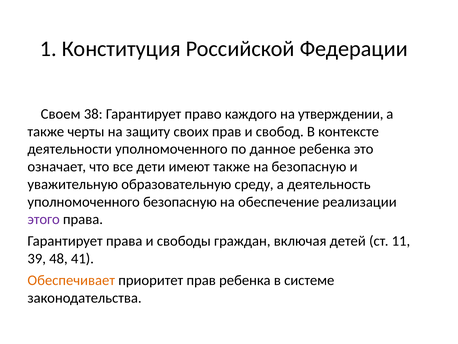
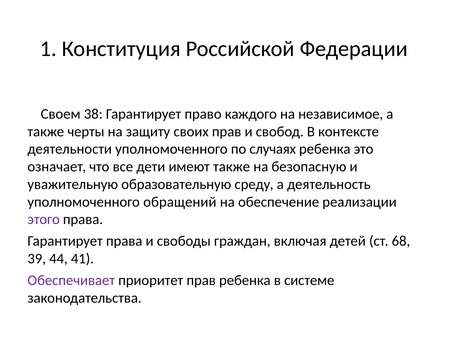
утверждении: утверждении -> независимое (341, 114)
данное: данное -> случаях (273, 149)
уполномоченного безопасную: безопасную -> обращений (180, 202)
11: 11 -> 68 (401, 241)
48: 48 -> 44 (58, 258)
Обеспечивает colour: orange -> purple (71, 280)
